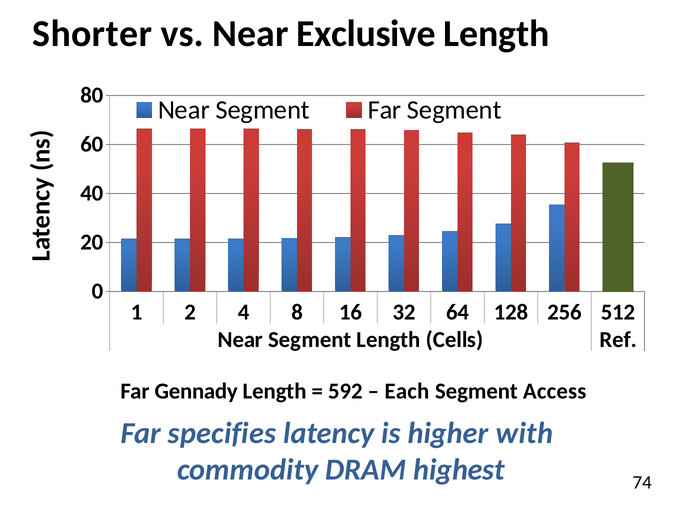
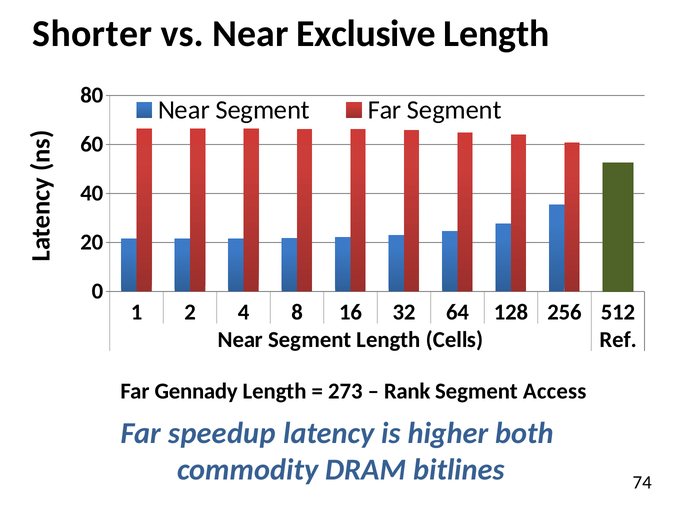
592: 592 -> 273 (345, 391)
Each: Each -> Rank (407, 391)
specifies: specifies -> speedup (222, 433)
with: with -> both (525, 433)
highest: highest -> bitlines (459, 469)
